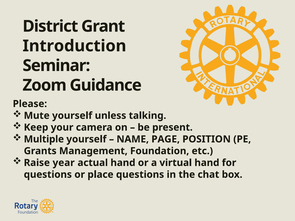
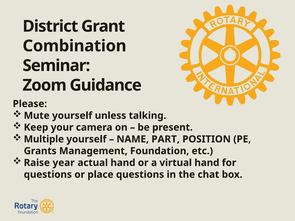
Introduction: Introduction -> Combination (74, 46)
PAGE: PAGE -> PART (166, 139)
